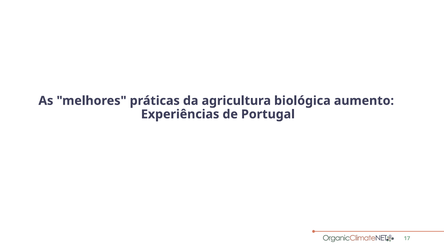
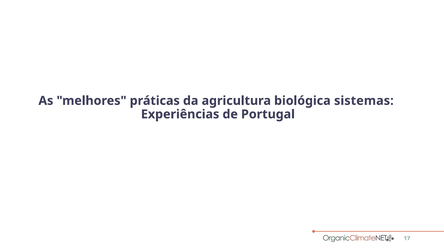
aumento: aumento -> sistemas (364, 101)
